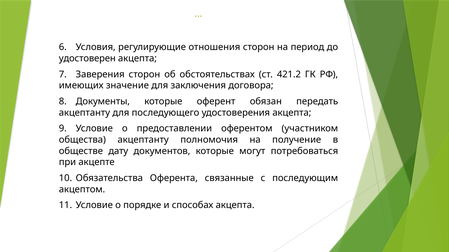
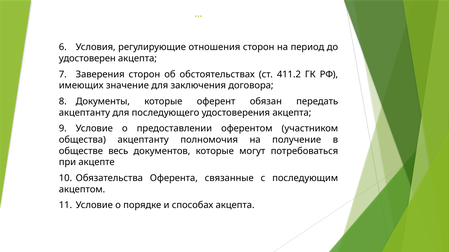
421.2: 421.2 -> 411.2 (289, 74)
дату: дату -> весь (118, 151)
